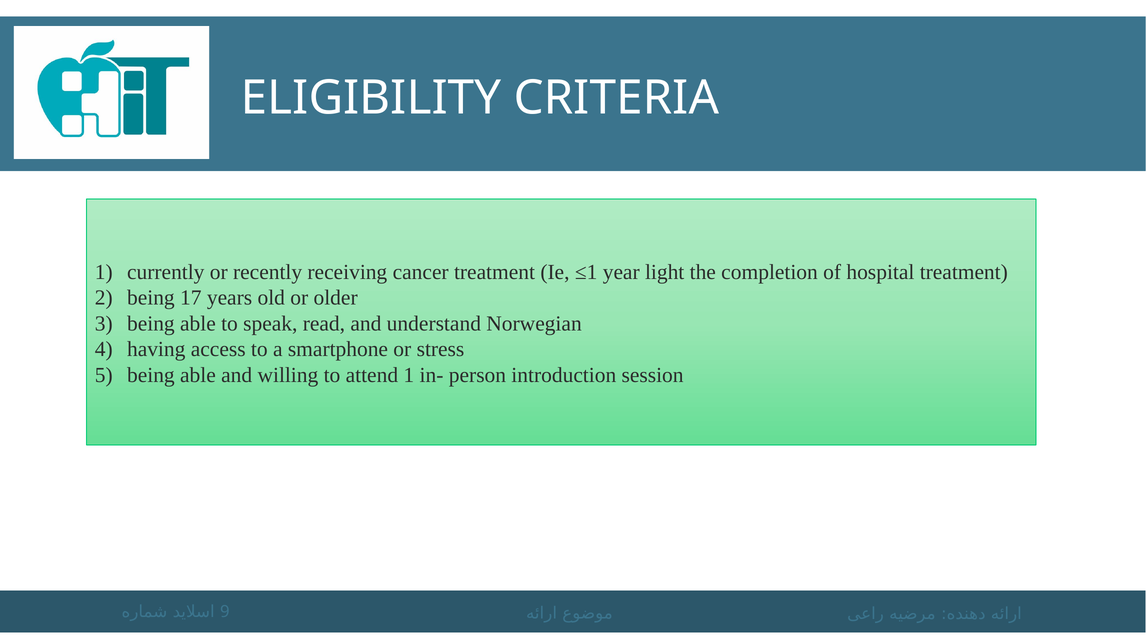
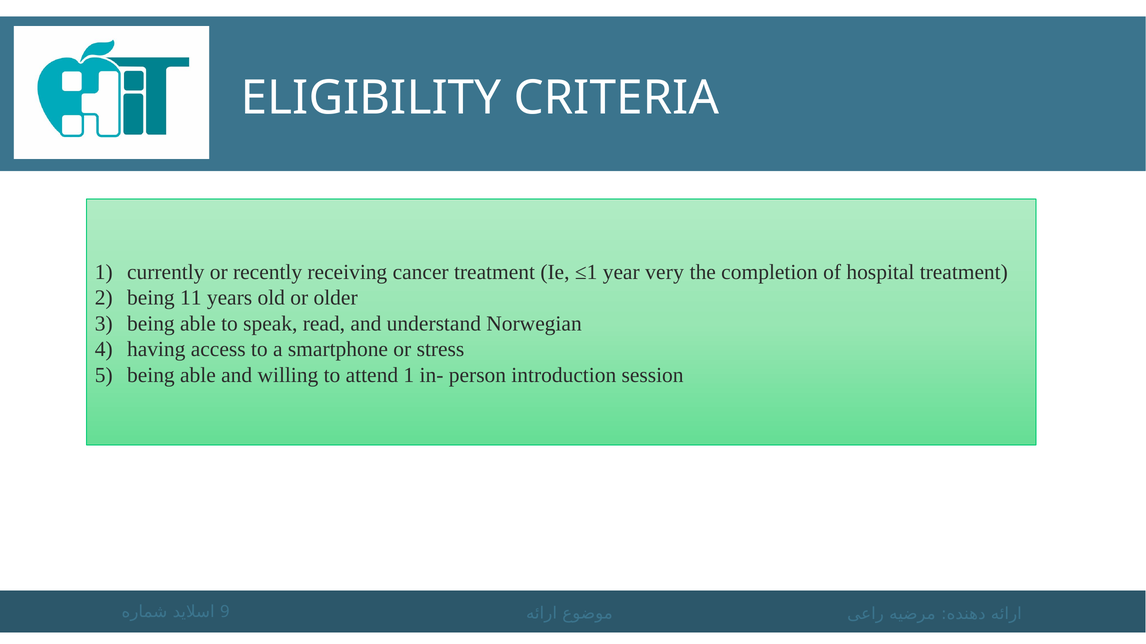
light: light -> very (665, 272)
17: 17 -> 11 (191, 298)
